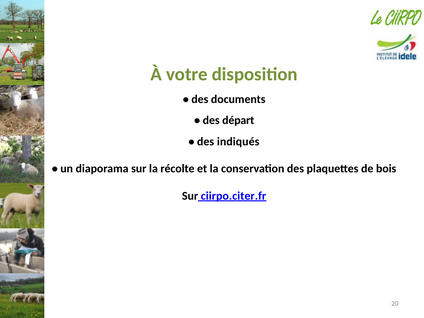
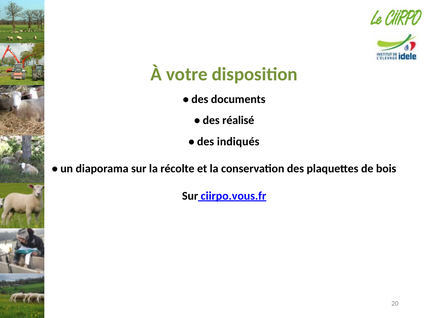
départ: départ -> réalisé (238, 120)
ciirpo.citer.fr: ciirpo.citer.fr -> ciirpo.vous.fr (233, 196)
